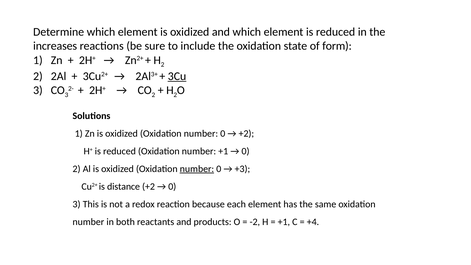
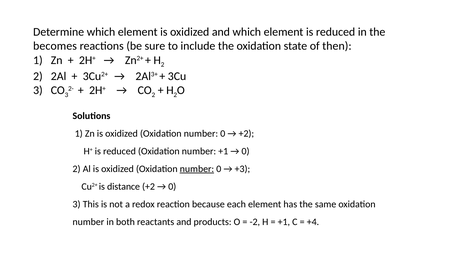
increases: increases -> becomes (55, 46)
form: form -> then (337, 46)
3Cu underline: present -> none (177, 76)
